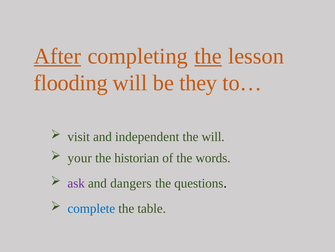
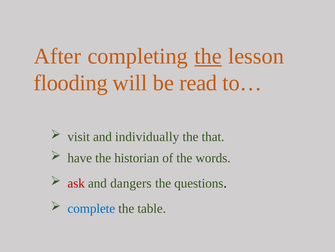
After underline: present -> none (58, 56)
they: they -> read (198, 83)
independent: independent -> individually (147, 136)
the will: will -> that (213, 136)
your: your -> have (80, 158)
ask colour: purple -> red (76, 183)
